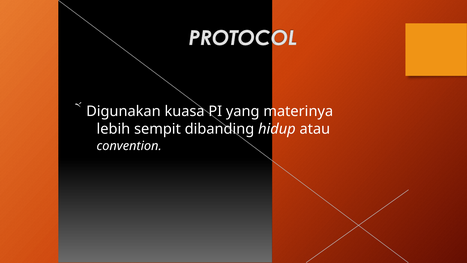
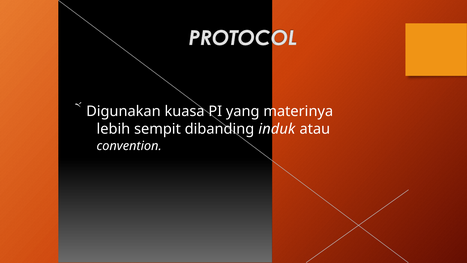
hidup: hidup -> induk (277, 129)
